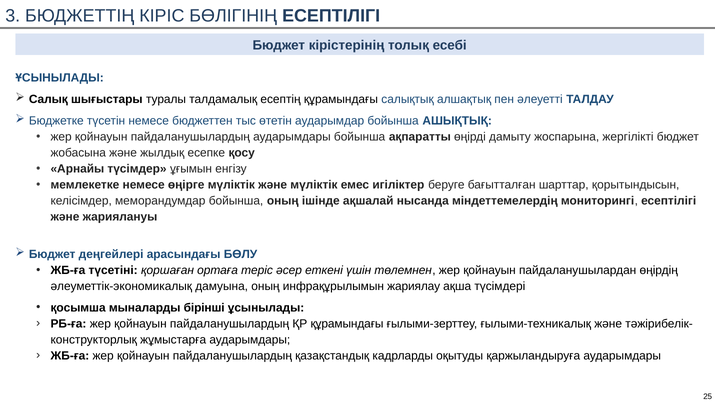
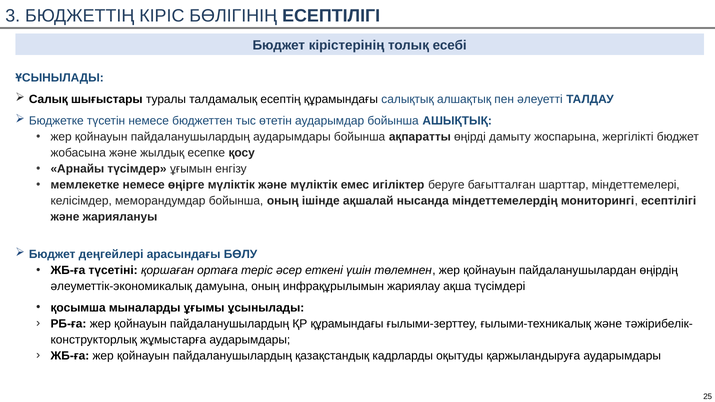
қорытындысын: қорытындысын -> міндеттемелері (636, 185)
бірінші: бірінші -> ұғымы (204, 308)
